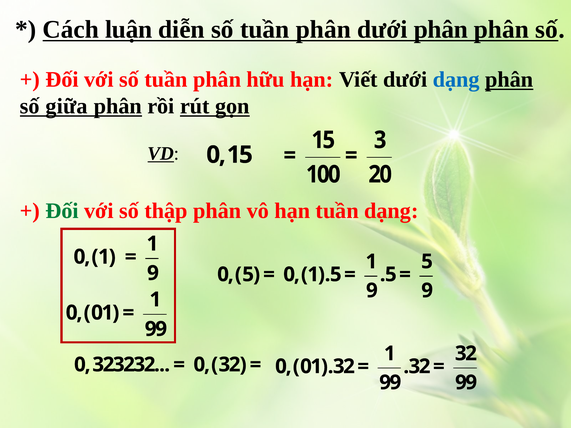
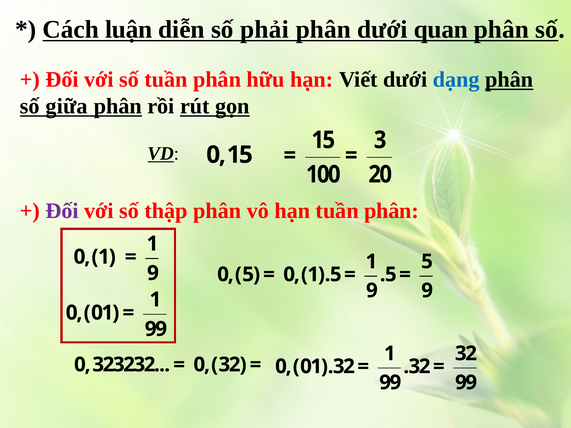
diễn số tuần: tuần -> phải (265, 30)
dưới phân: phân -> quan (441, 30)
Đối colour: green -> purple (62, 211)
hạn tuần dạng: dạng -> phân (391, 211)
